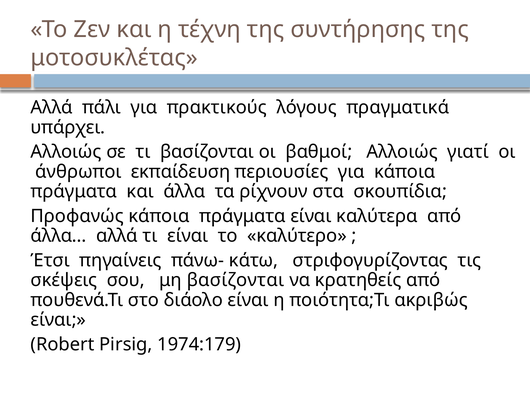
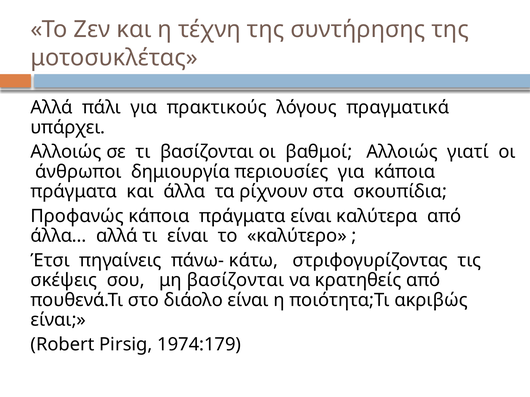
εκπαίδευση: εκπαίδευση -> δημιουργία (181, 172)
